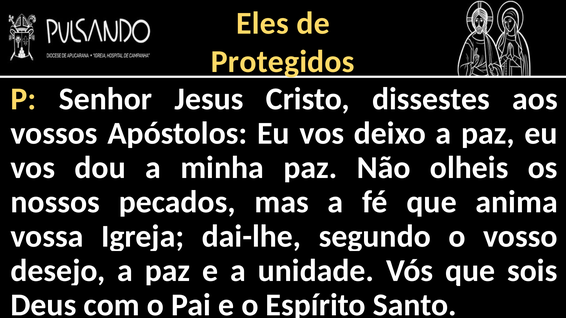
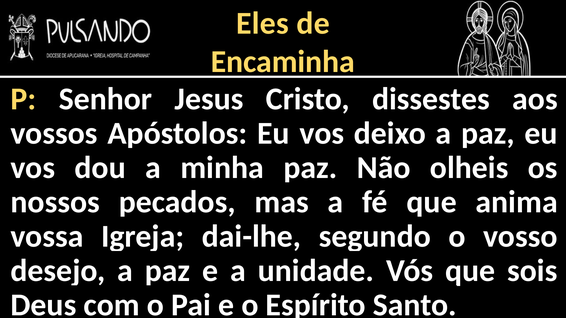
Protegidos: Protegidos -> Encaminha (283, 62)
